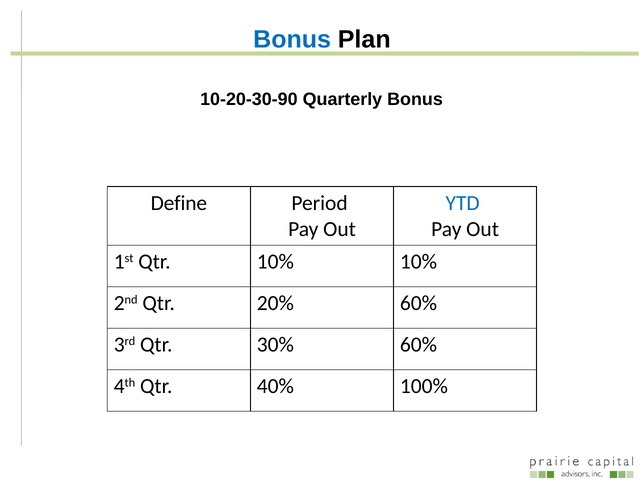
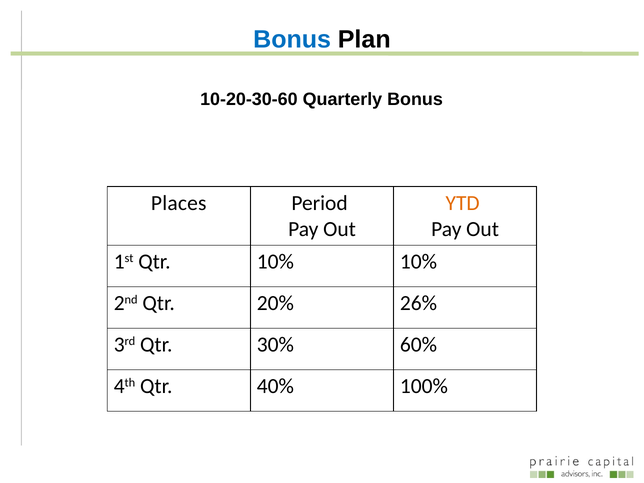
10-20-30-90: 10-20-30-90 -> 10-20-30-60 (249, 99)
Define: Define -> Places (179, 203)
YTD colour: blue -> orange (463, 203)
20% 60%: 60% -> 26% (418, 303)
